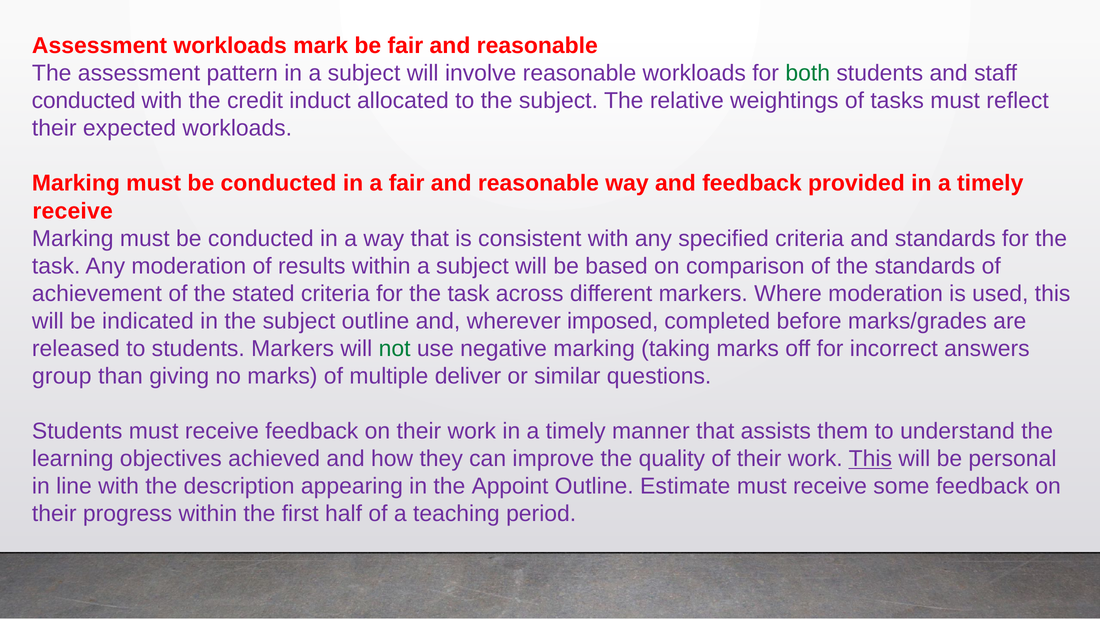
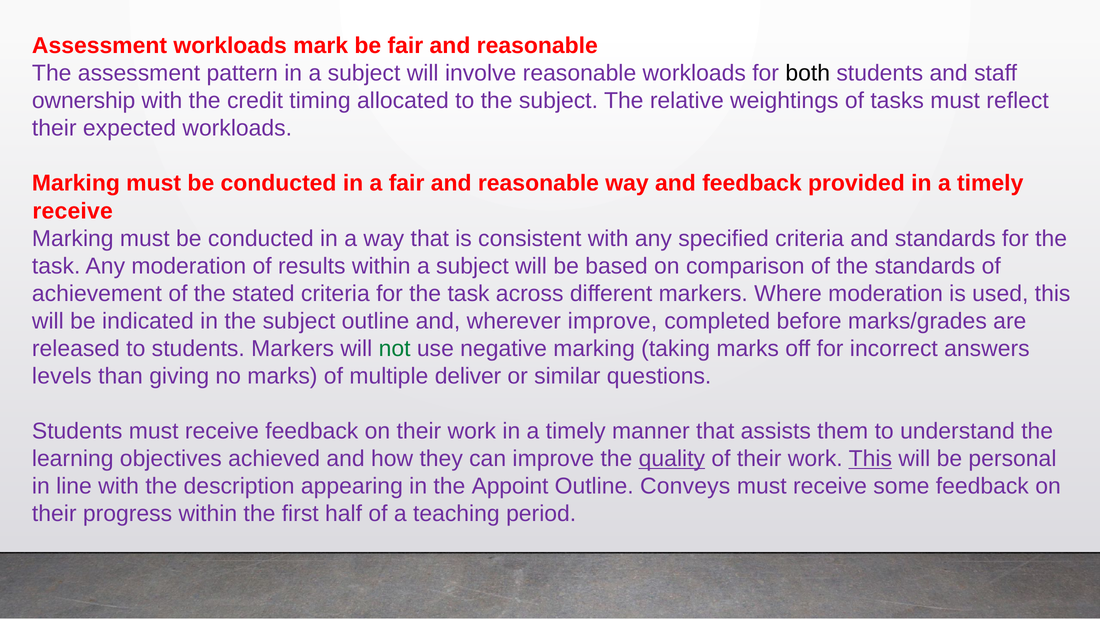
both colour: green -> black (808, 73)
conducted: conducted -> ownership (84, 101)
induct: induct -> timing (320, 101)
wherever imposed: imposed -> improve (612, 321)
group: group -> levels (62, 376)
quality underline: none -> present (672, 458)
Estimate: Estimate -> Conveys (685, 486)
